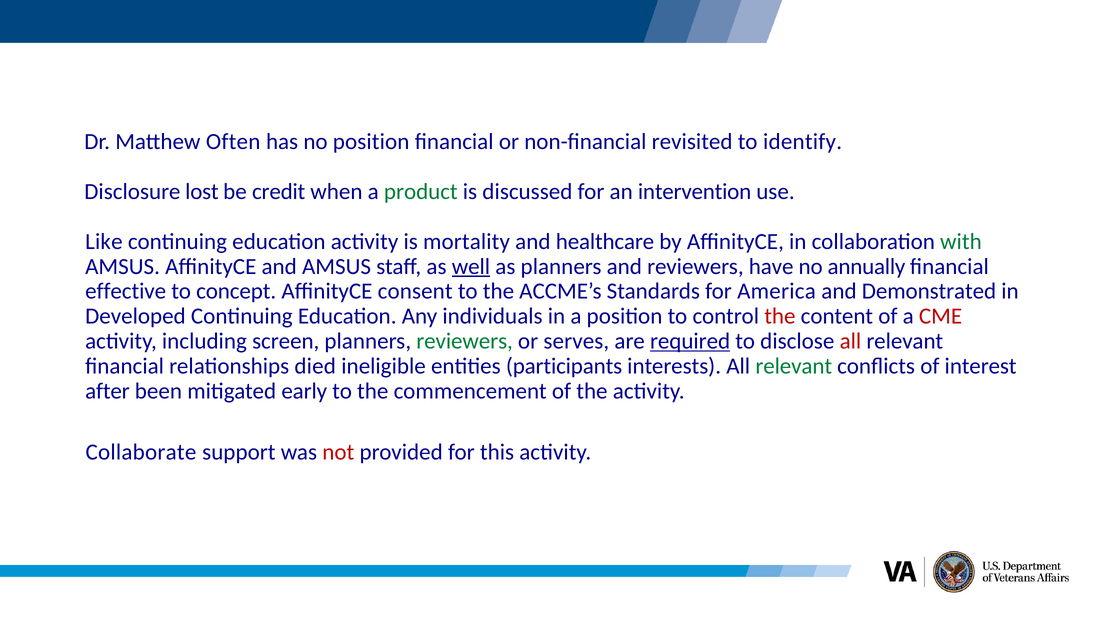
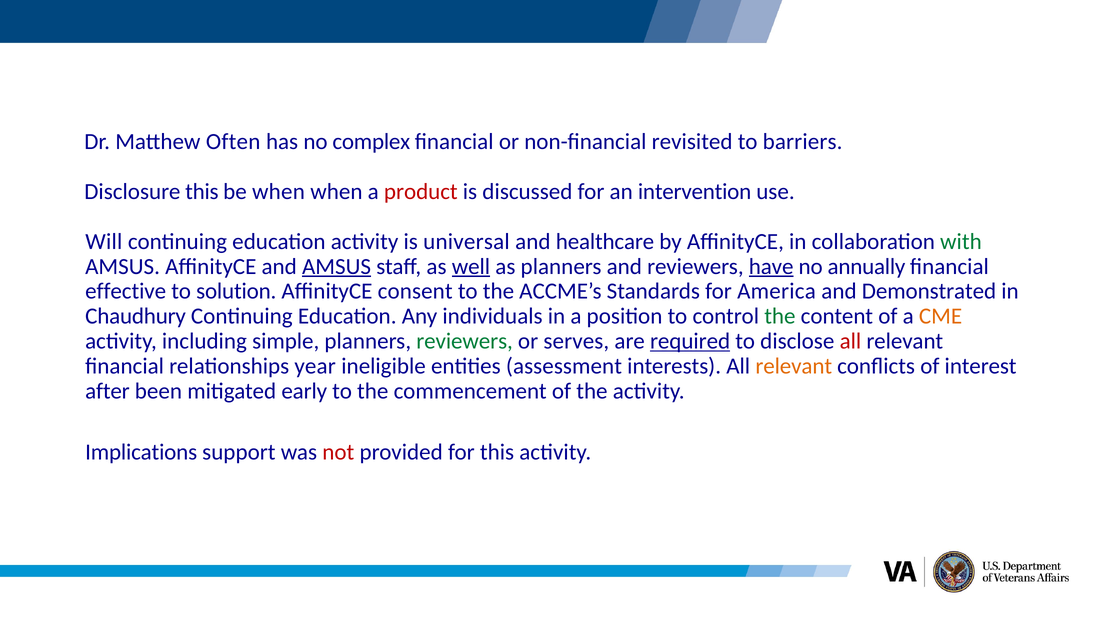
no position: position -> complex (371, 142)
identify: identify -> barriers (803, 142)
Disclosure lost: lost -> this (202, 192)
be credit: credit -> when (278, 192)
product colour: green -> red (421, 192)
Like: Like -> Will (104, 242)
mortality: mortality -> universal (466, 242)
AMSUS underline: none -> present (337, 266)
have underline: none -> present (771, 266)
concept: concept -> solution (236, 291)
Developed: Developed -> Chaudhury (136, 316)
the colour: red -> green (780, 316)
CME colour: red -> orange (941, 316)
screen: screen -> simple (286, 341)
died: died -> year (315, 366)
participants: participants -> assessment (564, 366)
relevant colour: green -> orange (794, 366)
Collaborate: Collaborate -> Implications (141, 452)
